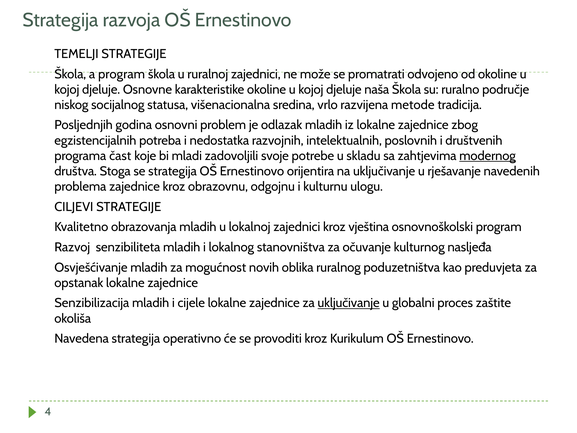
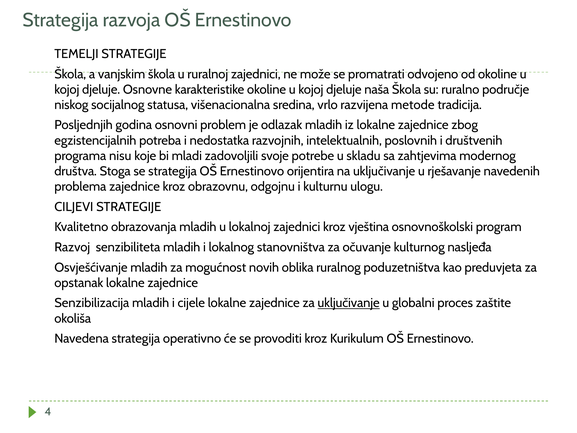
a program: program -> vanjskim (122, 74)
čast: čast -> nisu (120, 156)
modernog underline: present -> none (488, 156)
